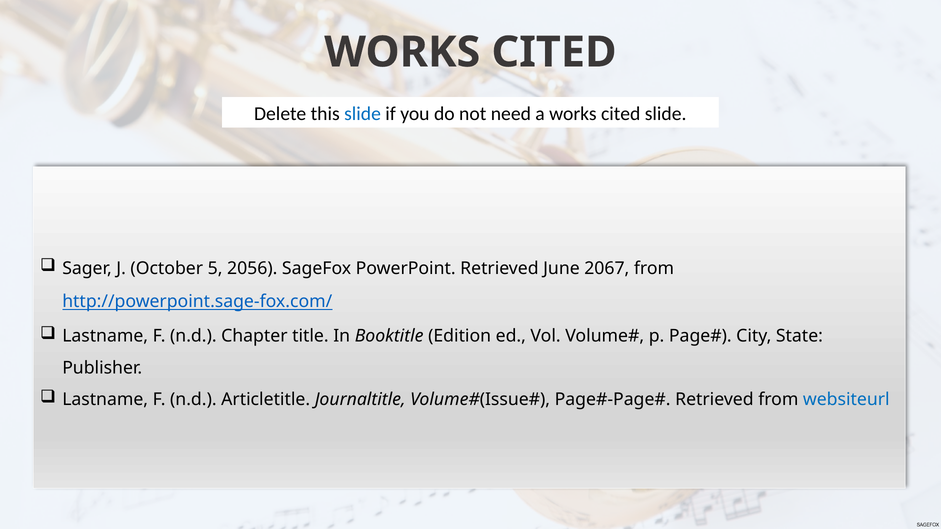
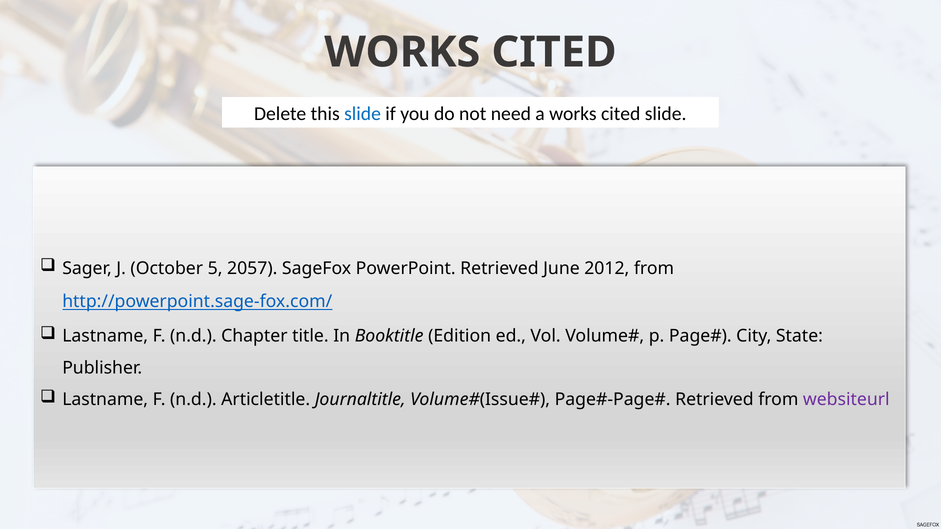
2056: 2056 -> 2057 (252, 269)
2067: 2067 -> 2012 (607, 269)
websiteurl colour: blue -> purple (846, 400)
